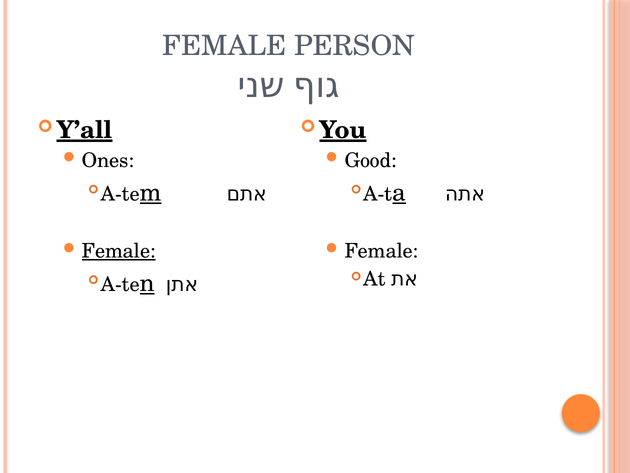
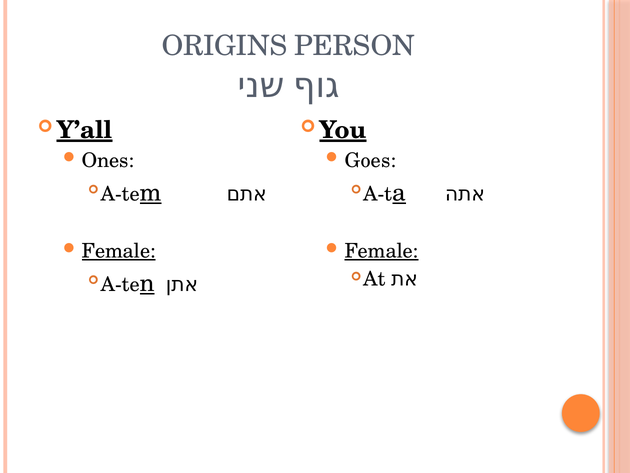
FEMALE: FEMALE -> ORIGINS (225, 46)
Good: Good -> Goes (370, 160)
Female underline: none -> present (381, 251)
